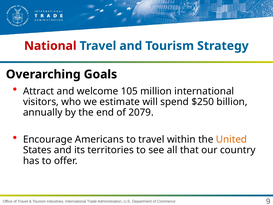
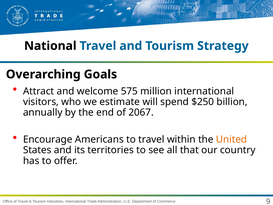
National colour: red -> black (50, 46)
105: 105 -> 575 (129, 91)
2079: 2079 -> 2067 (141, 112)
